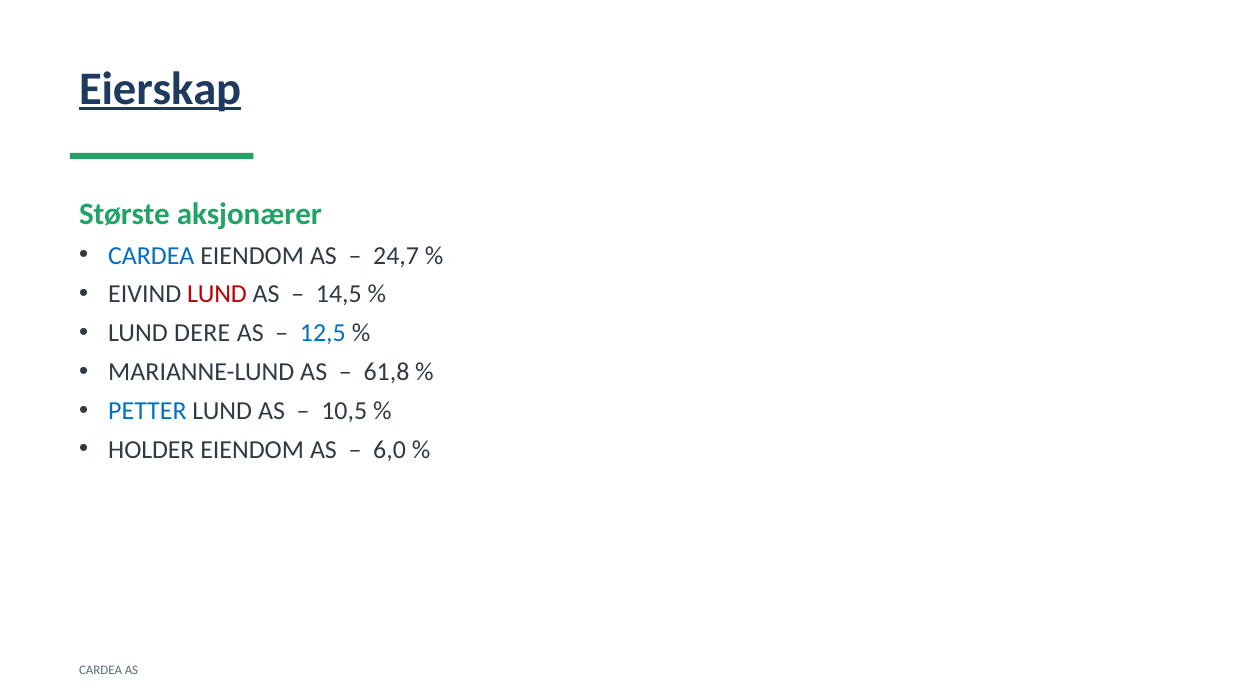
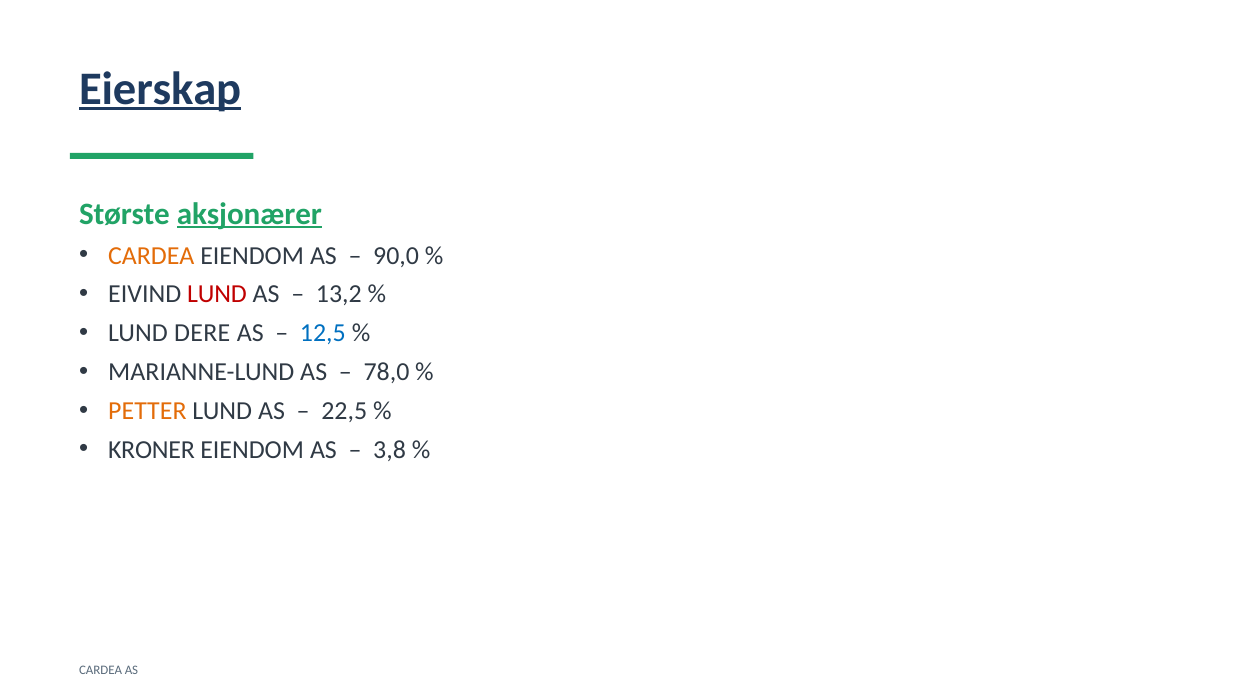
aksjonærer underline: none -> present (249, 214)
CARDEA colour: blue -> orange (151, 256)
24,7: 24,7 -> 90,0 (396, 256)
14,5: 14,5 -> 13,2 (339, 294)
61,8: 61,8 -> 78,0 (386, 372)
PETTER colour: blue -> orange (147, 411)
10,5: 10,5 -> 22,5 (344, 411)
HOLDER: HOLDER -> KRONER (151, 450)
6,0: 6,0 -> 3,8 (390, 450)
